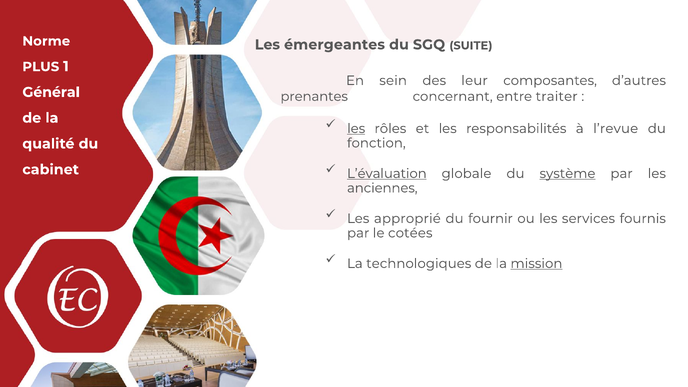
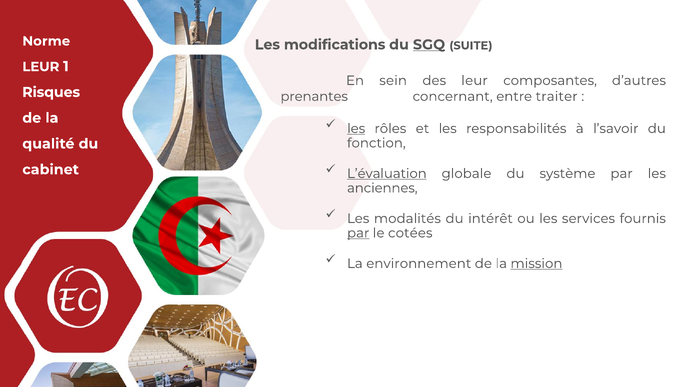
émergeantes: émergeantes -> modifications (335, 45)
SGQ underline: none -> present (429, 45)
PLUS: PLUS -> LEUR (41, 67)
Général: Général -> Risques (51, 92)
l’revue: l’revue -> l’savoir (616, 129)
système underline: present -> none (567, 174)
approprié: approprié -> modalités (407, 219)
fournir: fournir -> intérêt (490, 219)
par underline: none -> present (358, 233)
technologiques: technologiques -> environnement (419, 264)
